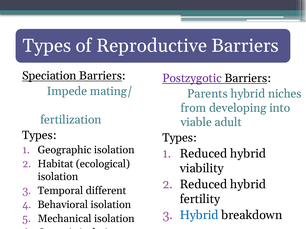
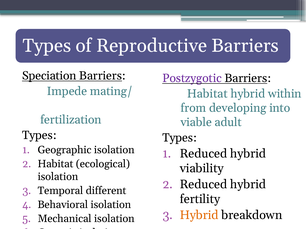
Parents: Parents -> Habitat (207, 94)
niches: niches -> within (285, 94)
Hybrid colour: blue -> orange (199, 216)
